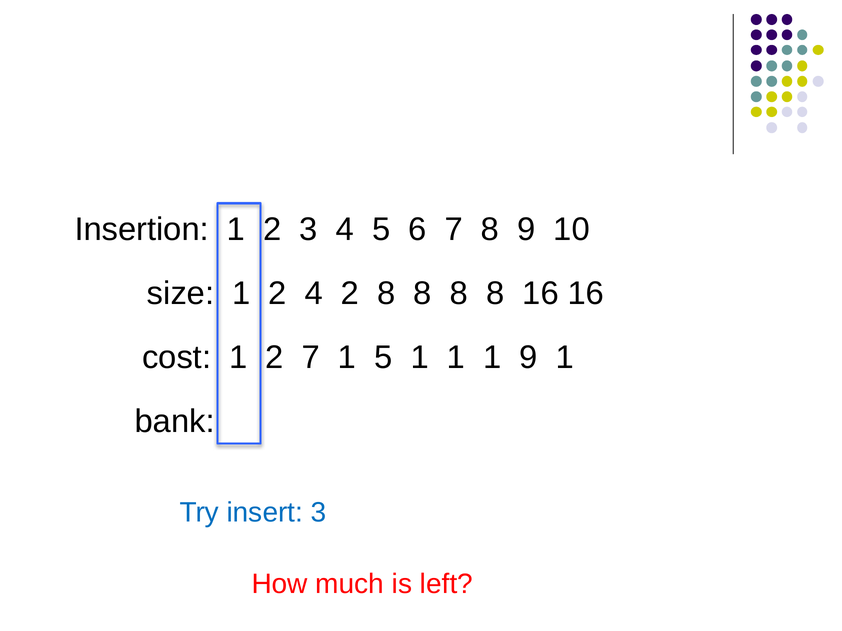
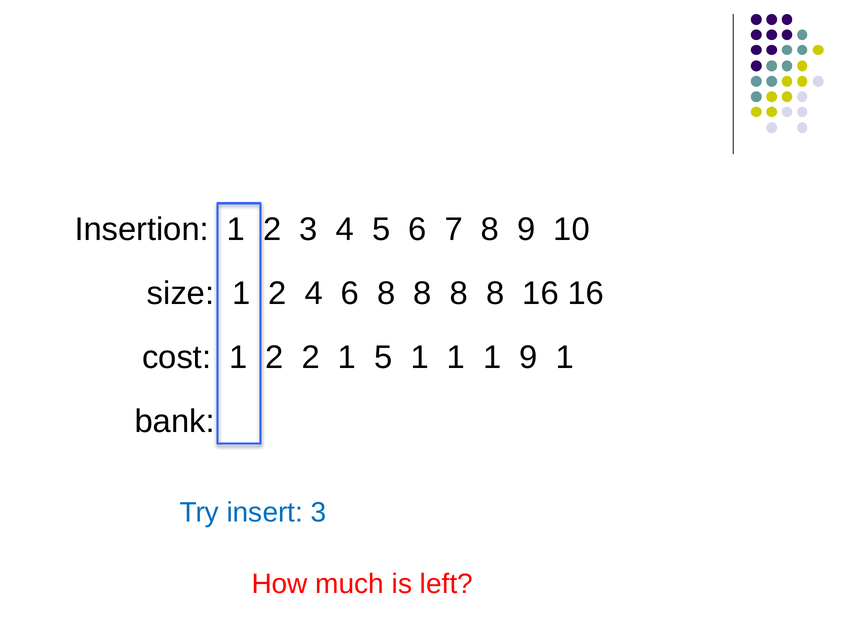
4 2: 2 -> 6 (350, 294)
2 7: 7 -> 2 (311, 358)
